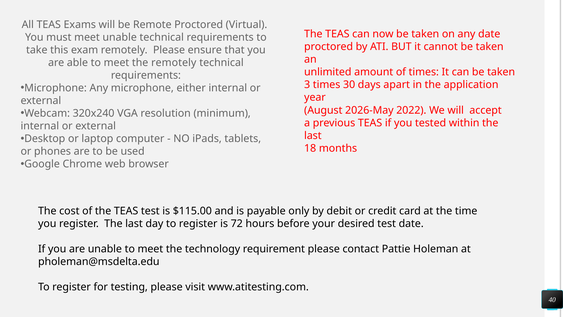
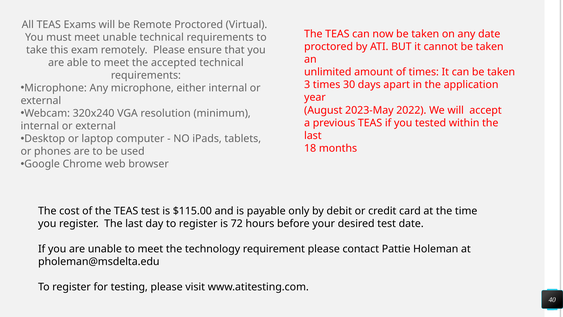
the remotely: remotely -> accepted (174, 63)
2026-May: 2026-May -> 2023-May (369, 110)
